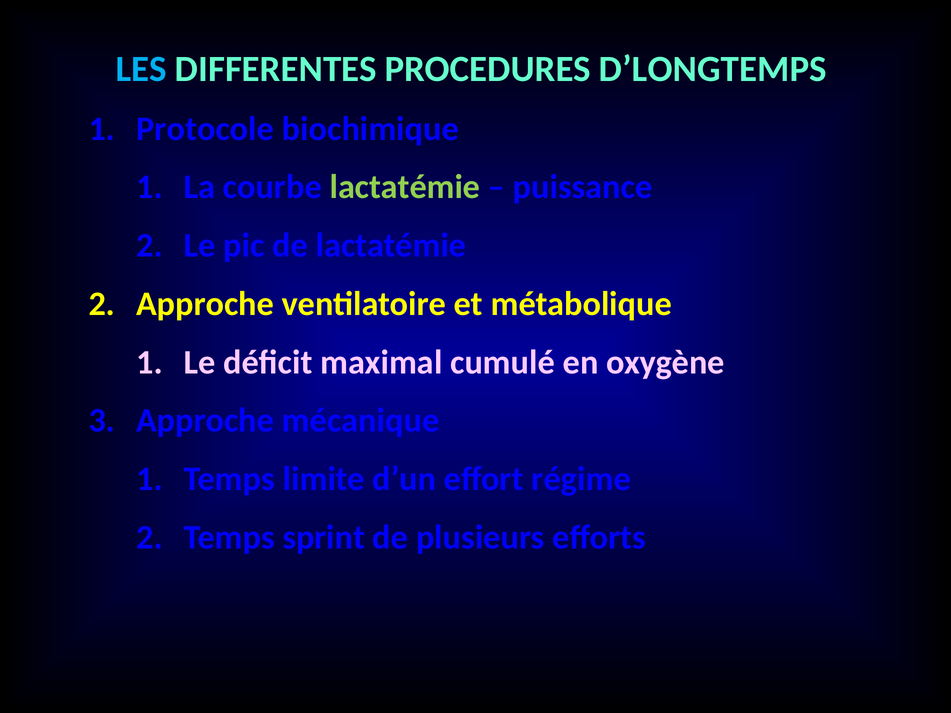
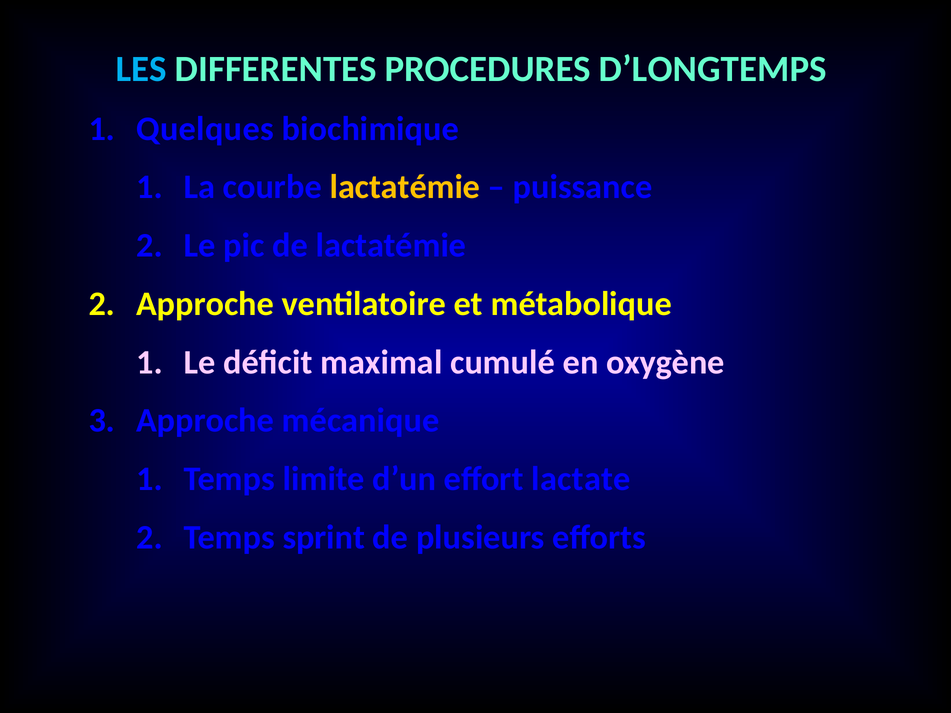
Protocole: Protocole -> Quelques (205, 129)
lactatémie colour: light green -> yellow (405, 187)
régime: régime -> lactate (581, 479)
